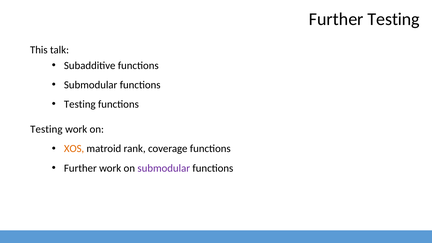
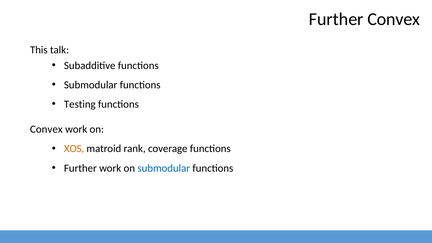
Further Testing: Testing -> Convex (394, 19)
Testing: Testing -> Convex (46, 129)
submodular colour: purple -> blue (164, 168)
